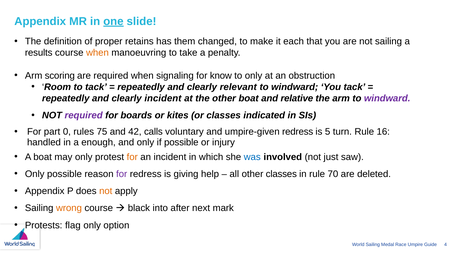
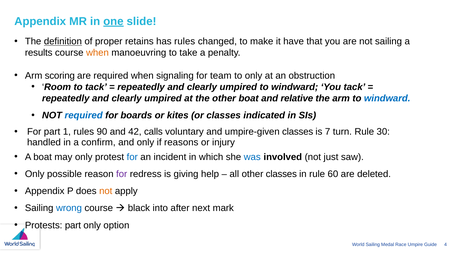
definition underline: none -> present (63, 41)
has them: them -> rules (185, 41)
each: each -> have (294, 41)
know: know -> team (221, 76)
relevant: relevant -> umpired (238, 87)
incident: incident -> umpired (163, 98)
windward colour: purple -> blue (387, 98)
required colour: purple -> blue (84, 115)
0: 0 -> 1 (67, 132)
75: 75 -> 90 (102, 132)
umpire-given redress: redress -> classes (298, 132)
5: 5 -> 7 (328, 132)
16: 16 -> 30 (383, 132)
enough: enough -> confirm (98, 142)
if possible: possible -> reasons (181, 142)
for colour: orange -> blue (132, 157)
70: 70 -> 60 (333, 174)
wrong colour: orange -> blue (69, 208)
Protests flag: flag -> part (73, 225)
